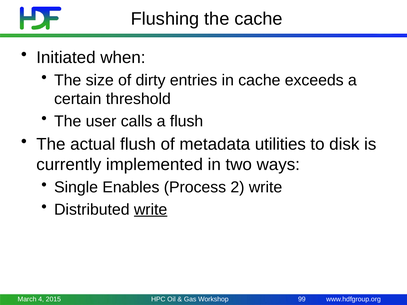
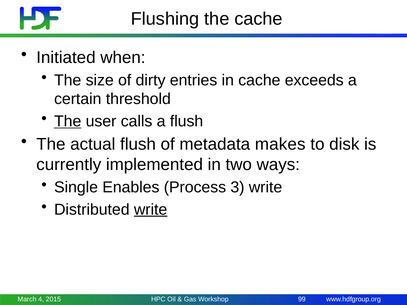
The underline: none -> present (68, 121)
utilities: utilities -> makes (280, 144)
2: 2 -> 3 (237, 188)
